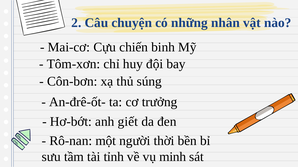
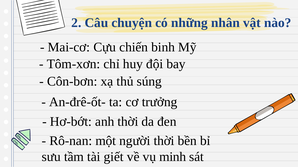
anh giết: giết -> thời (128, 122)
tỉnh: tỉnh -> giết (114, 157)
